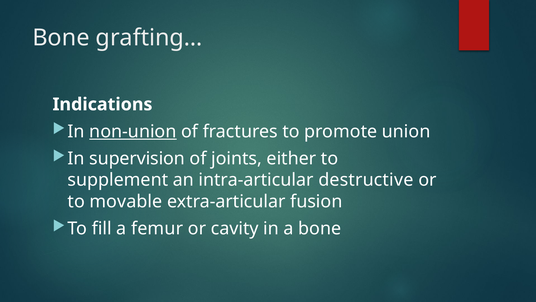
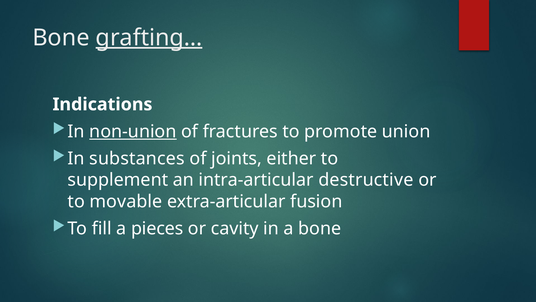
grafting… underline: none -> present (149, 38)
supervision: supervision -> substances (137, 158)
femur: femur -> pieces (157, 228)
